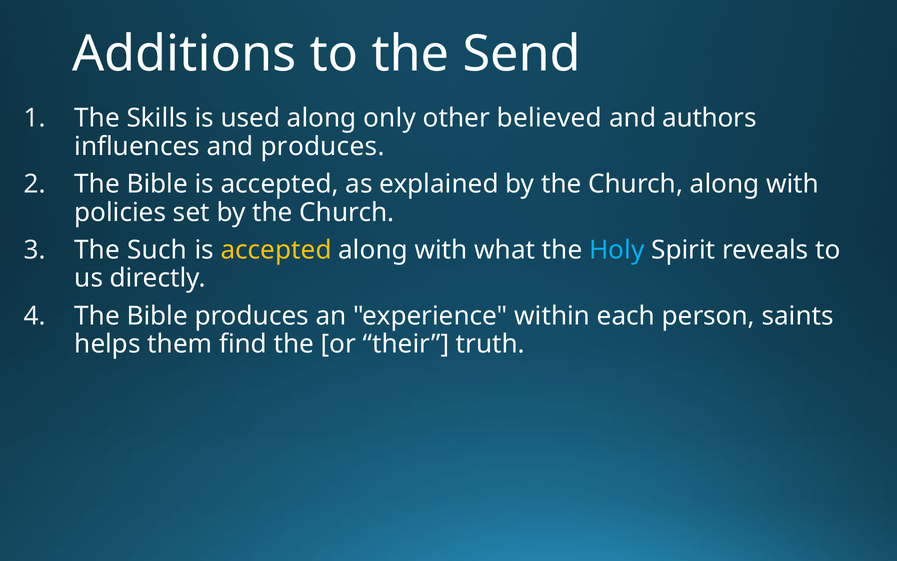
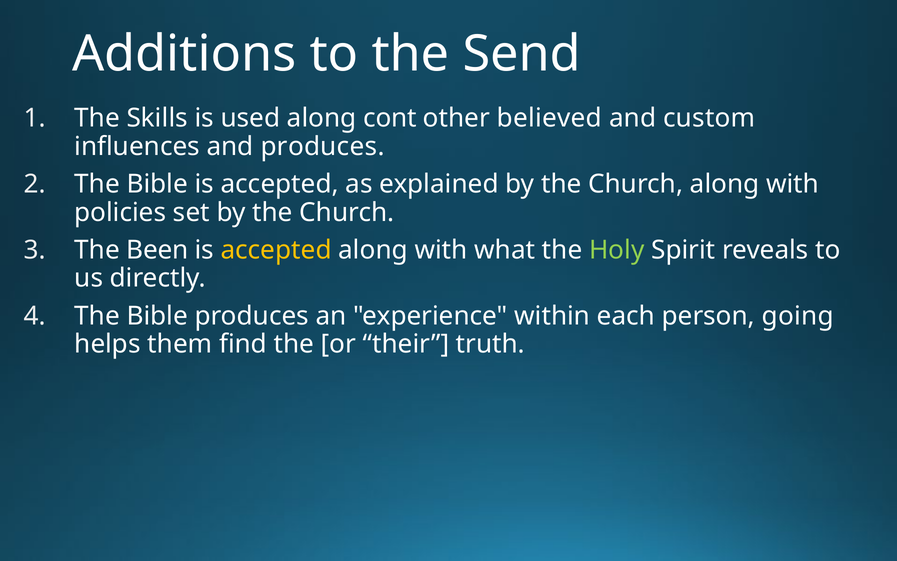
only: only -> cont (390, 118)
authors: authors -> custom (709, 118)
Such: Such -> Been (157, 250)
Holy colour: light blue -> light green (617, 250)
saints: saints -> going (798, 316)
